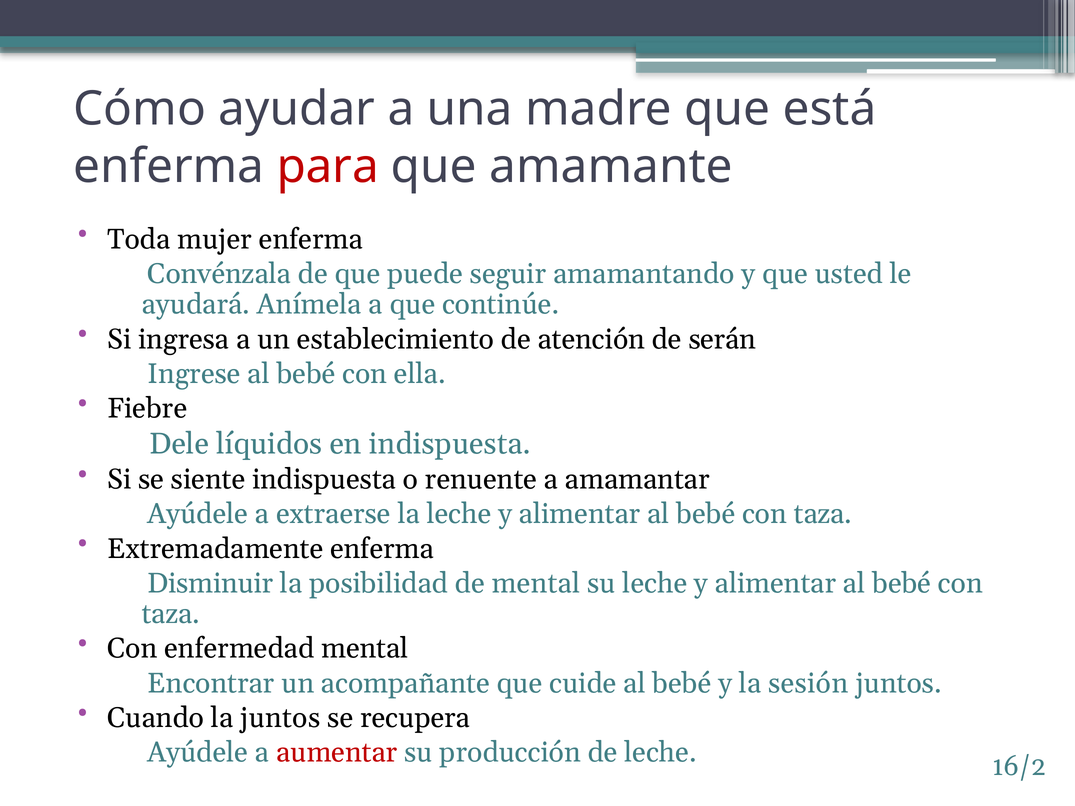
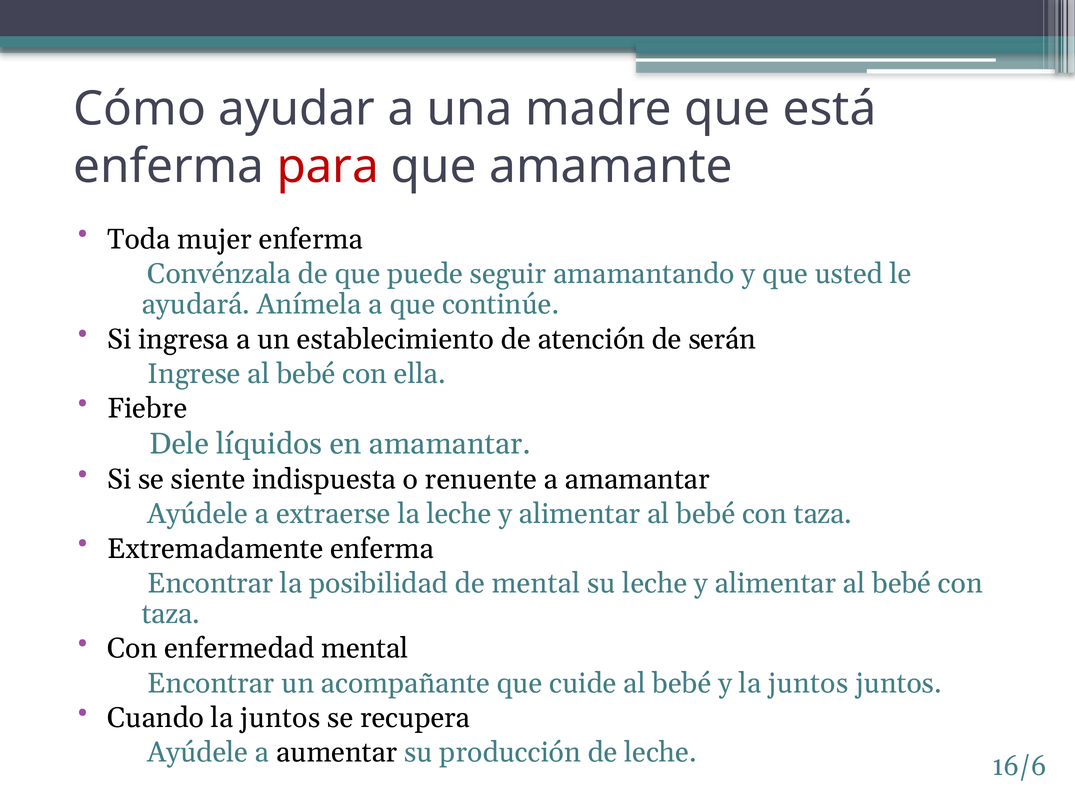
en indispuesta: indispuesta -> amamantar (450, 444)
Disminuir: Disminuir -> Encontrar (210, 584)
y la sesión: sesión -> juntos (808, 683)
aumentar colour: red -> black (337, 753)
16/2: 16/2 -> 16/6 (1019, 767)
